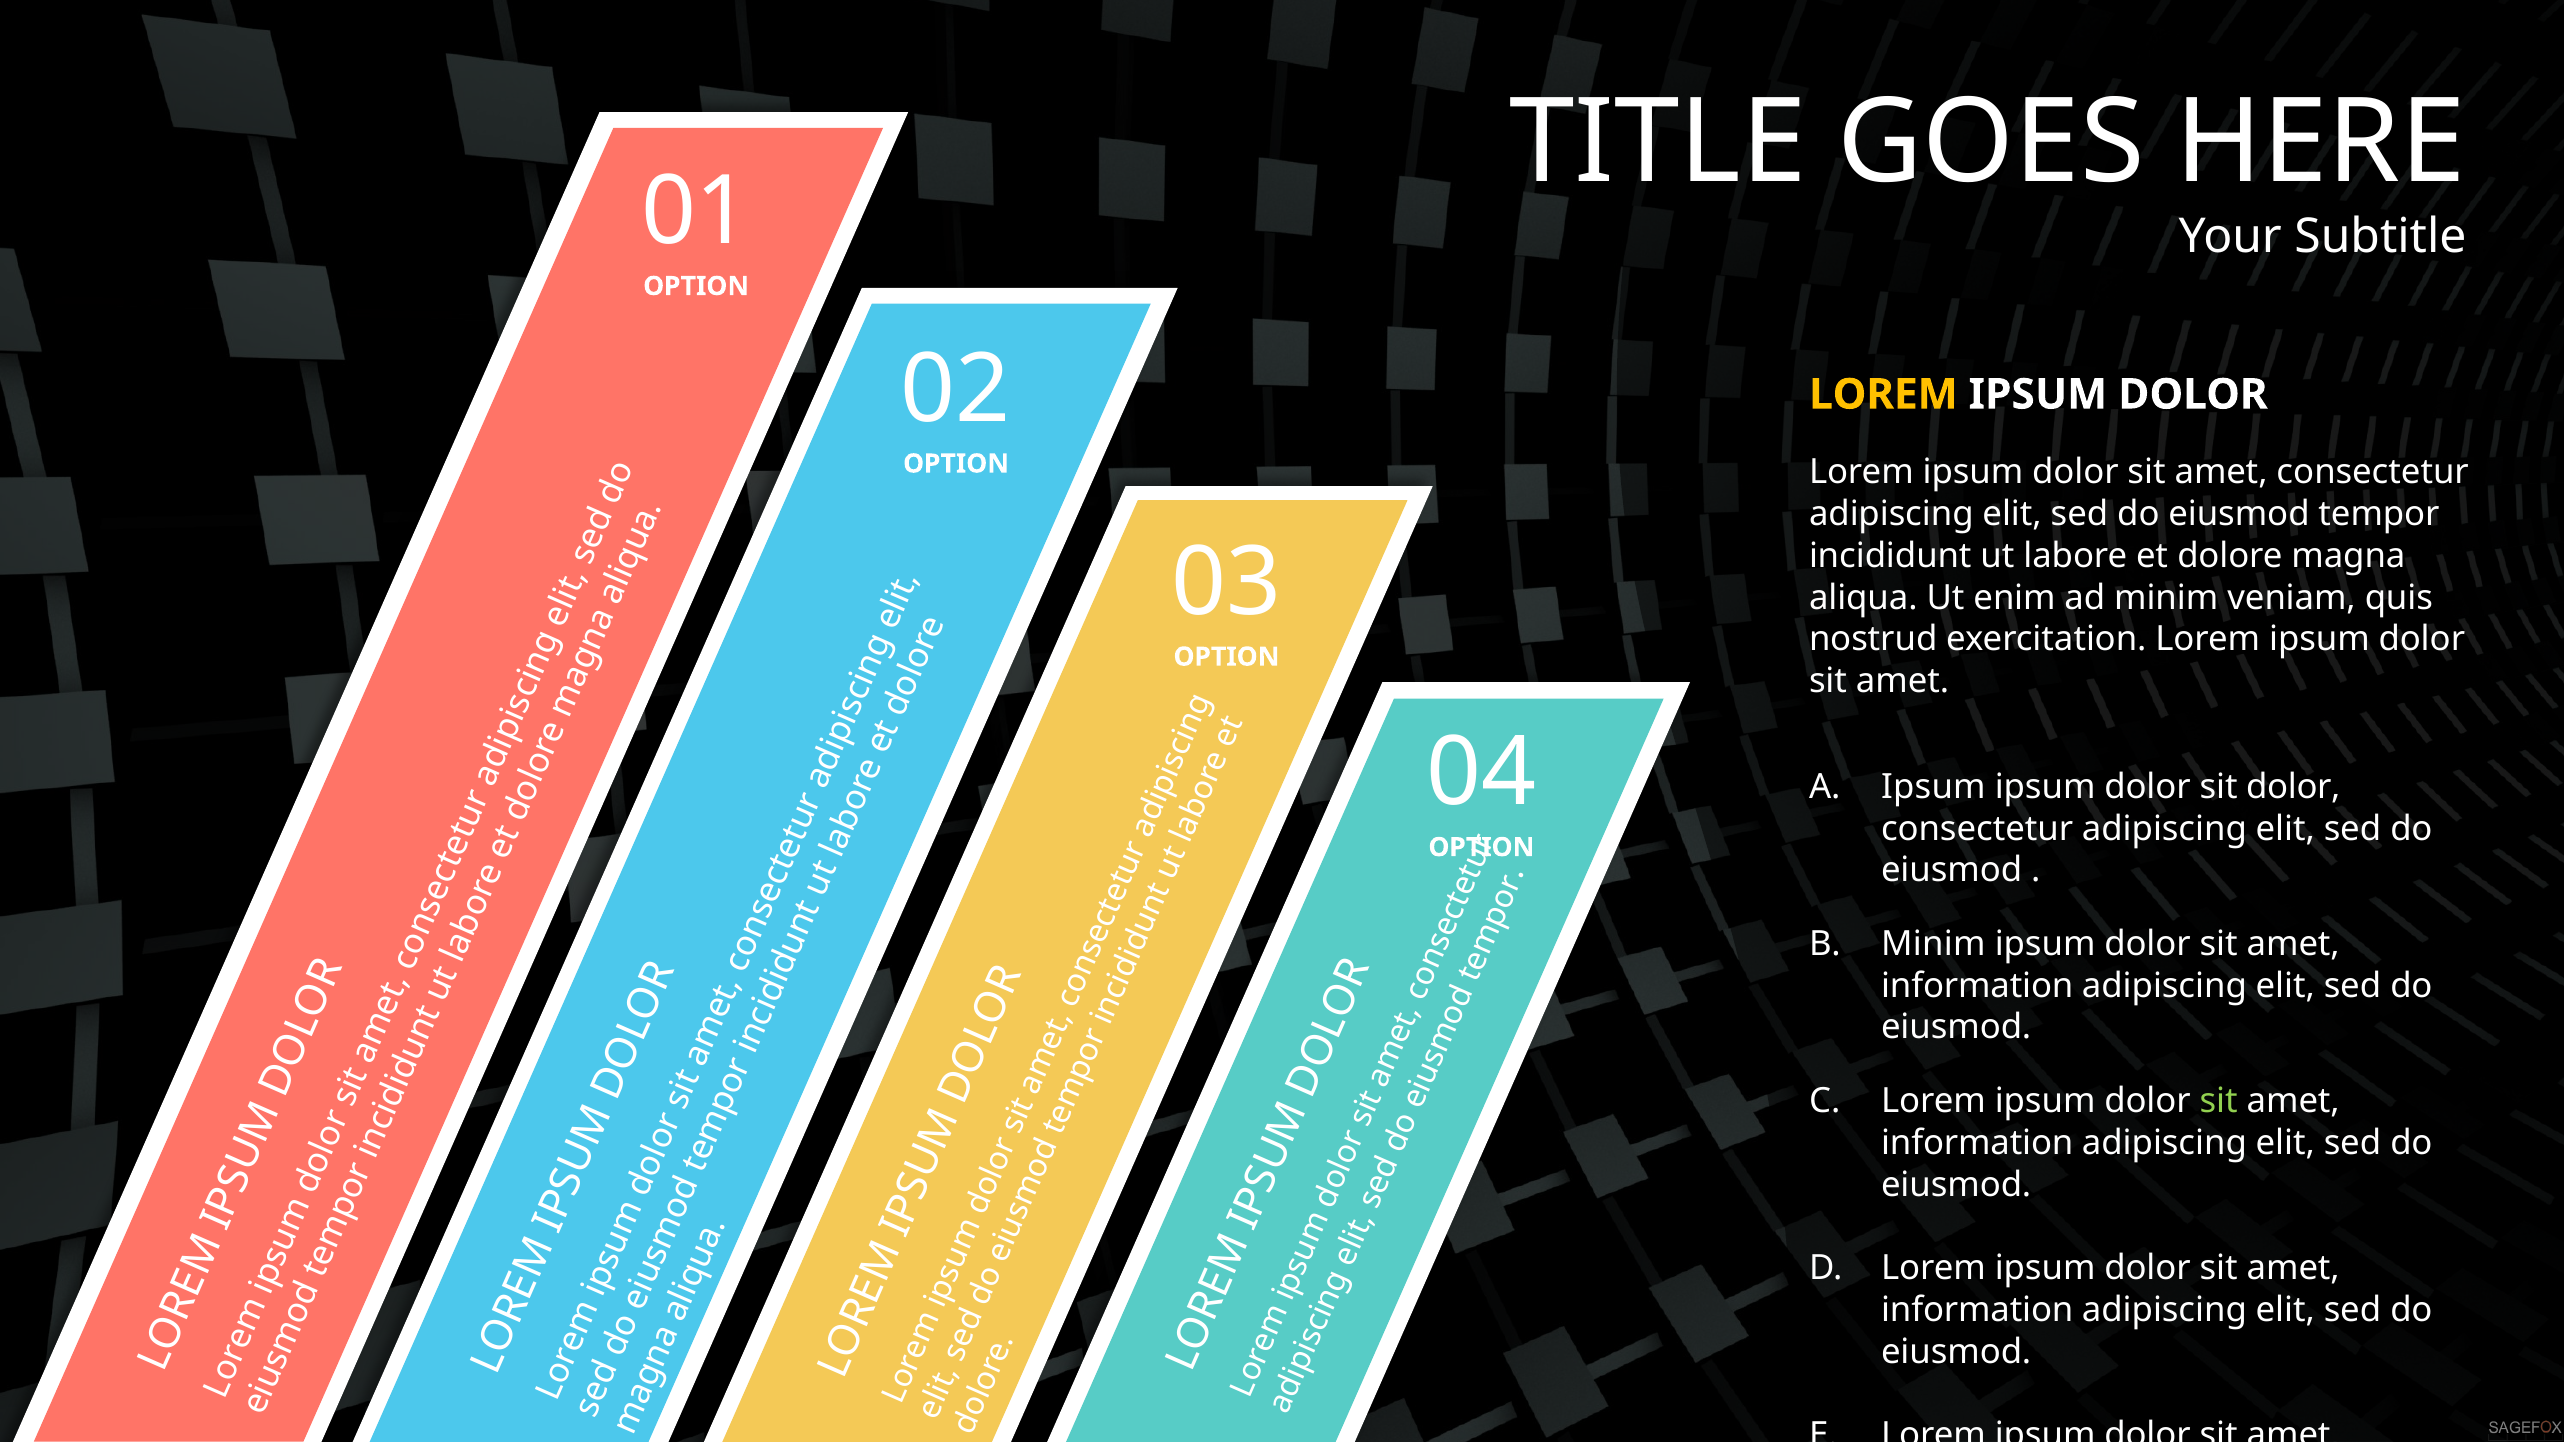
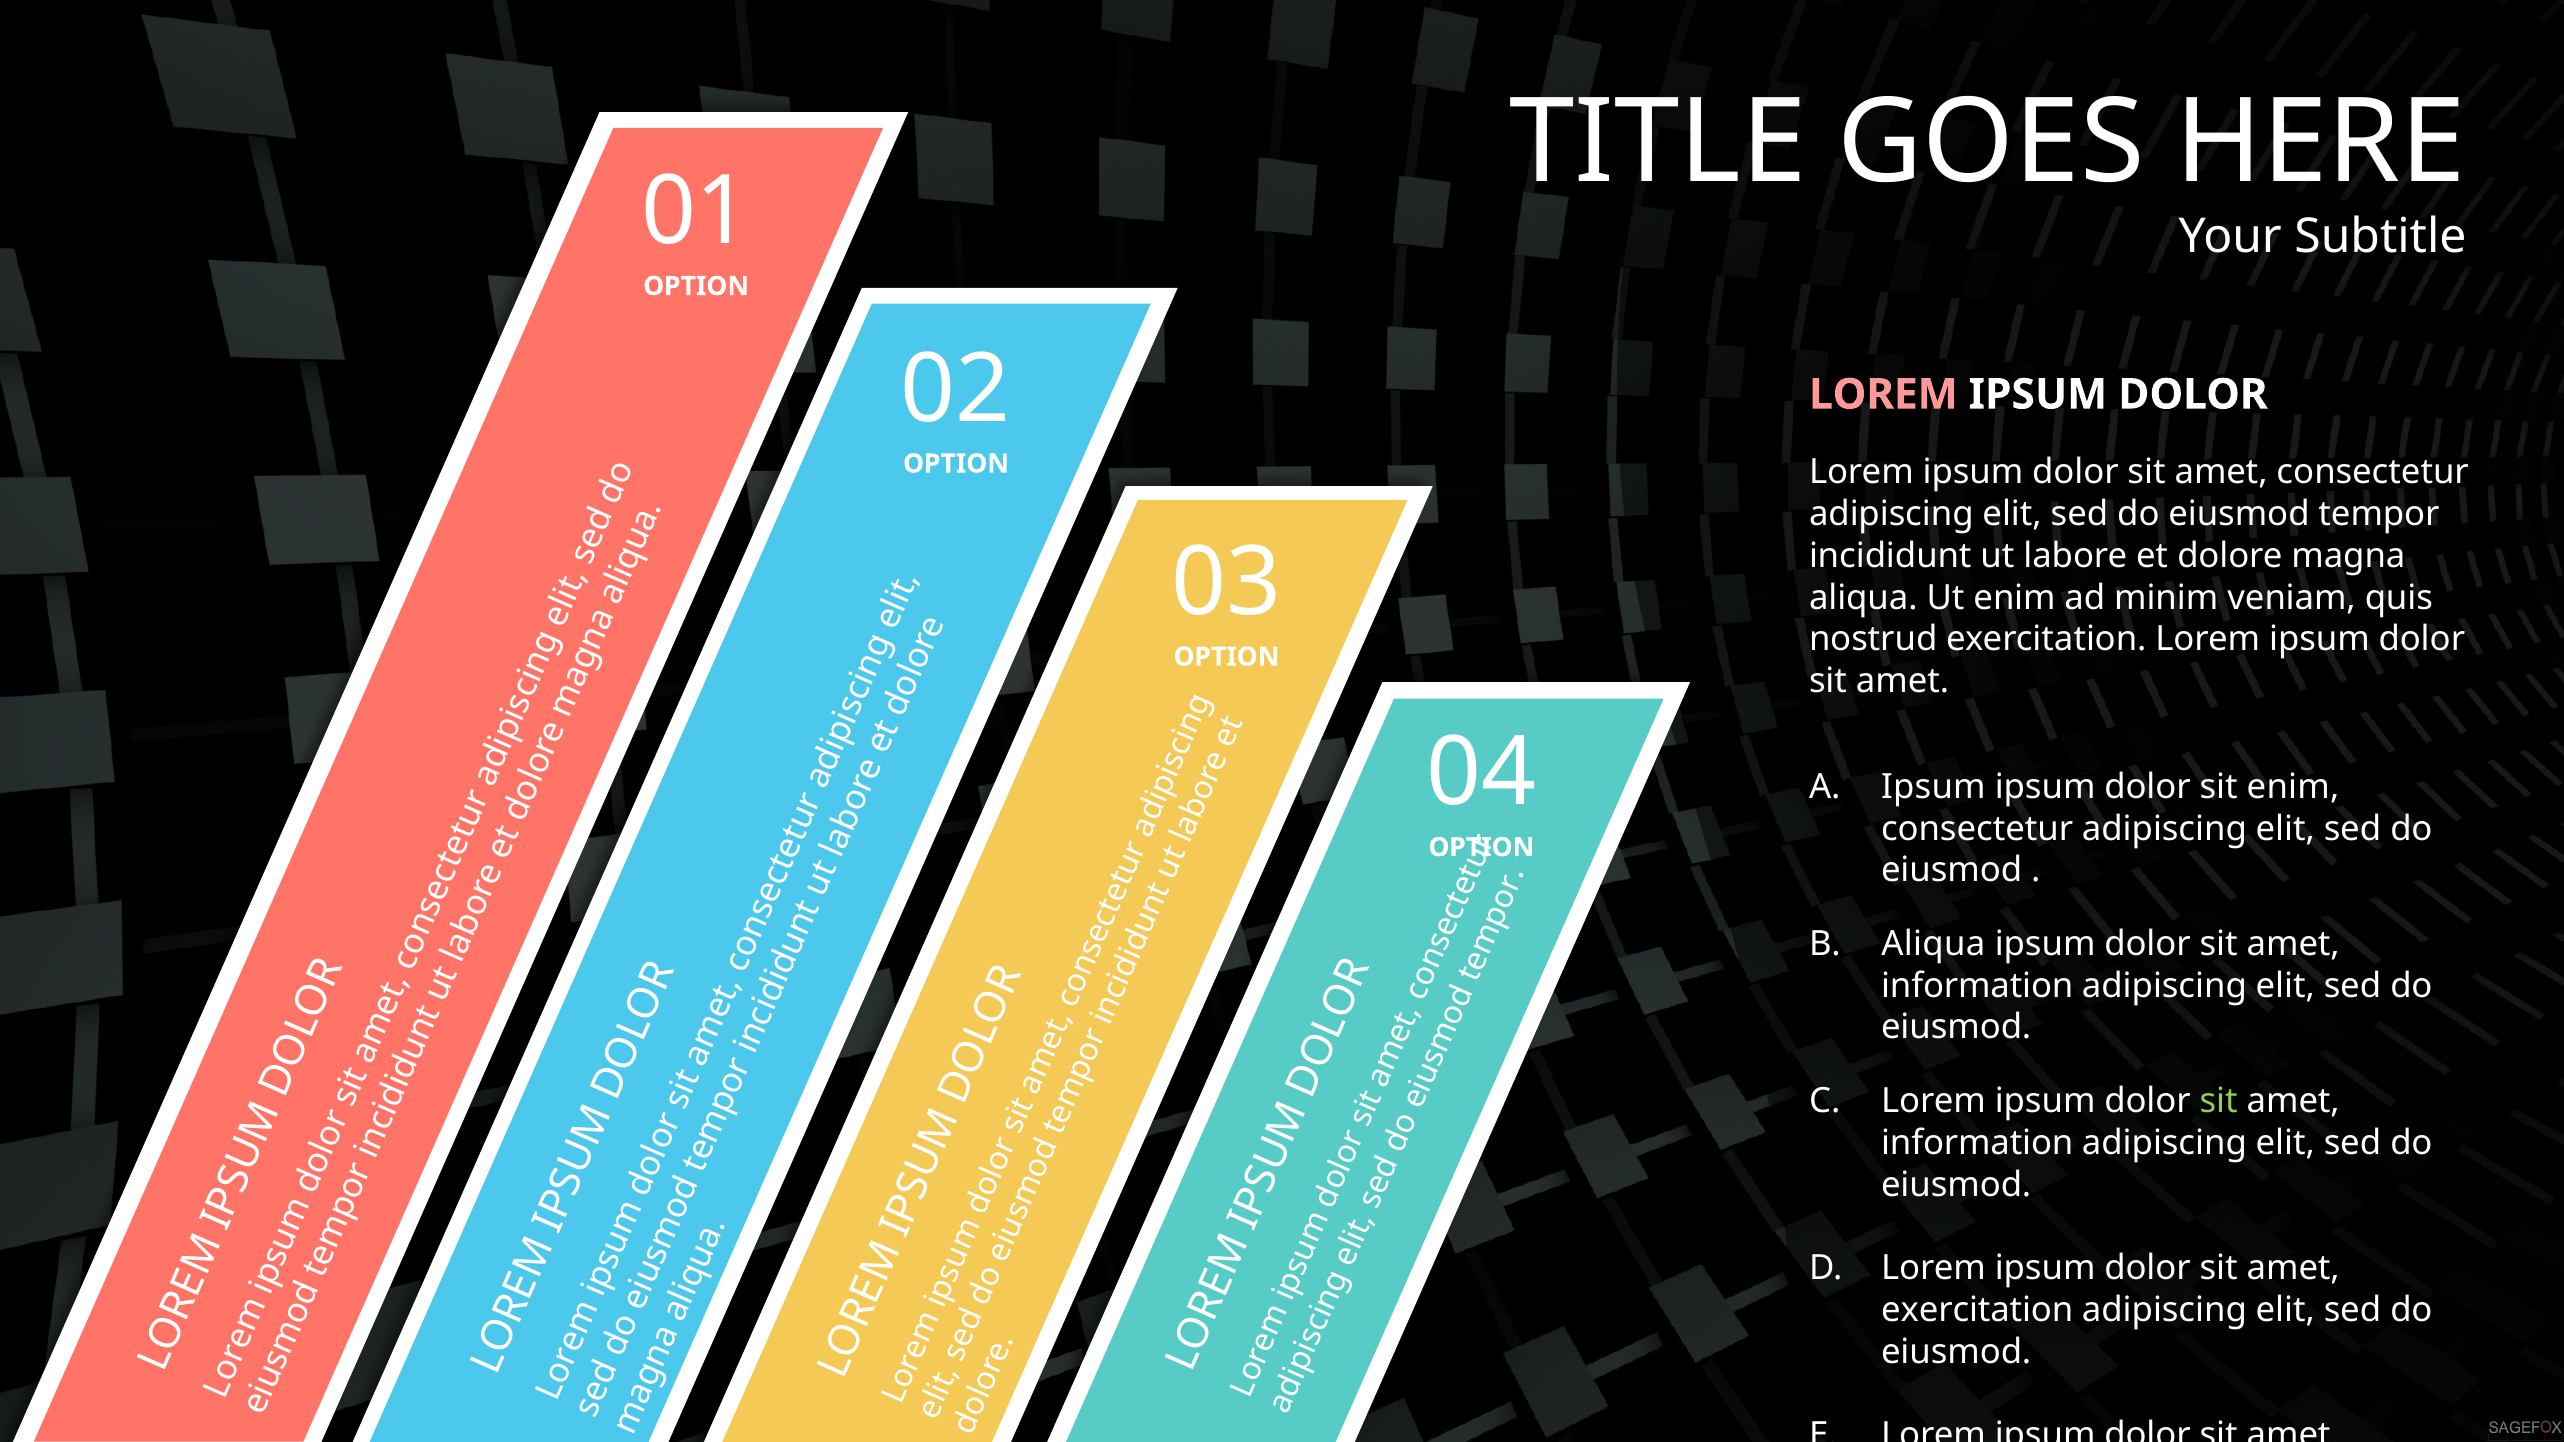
LOREM colour: yellow -> pink (1883, 395)
sit dolor: dolor -> enim (2293, 787)
Minim: Minim -> Aliqua (1933, 944)
information: information -> exercitation (1977, 1310)
